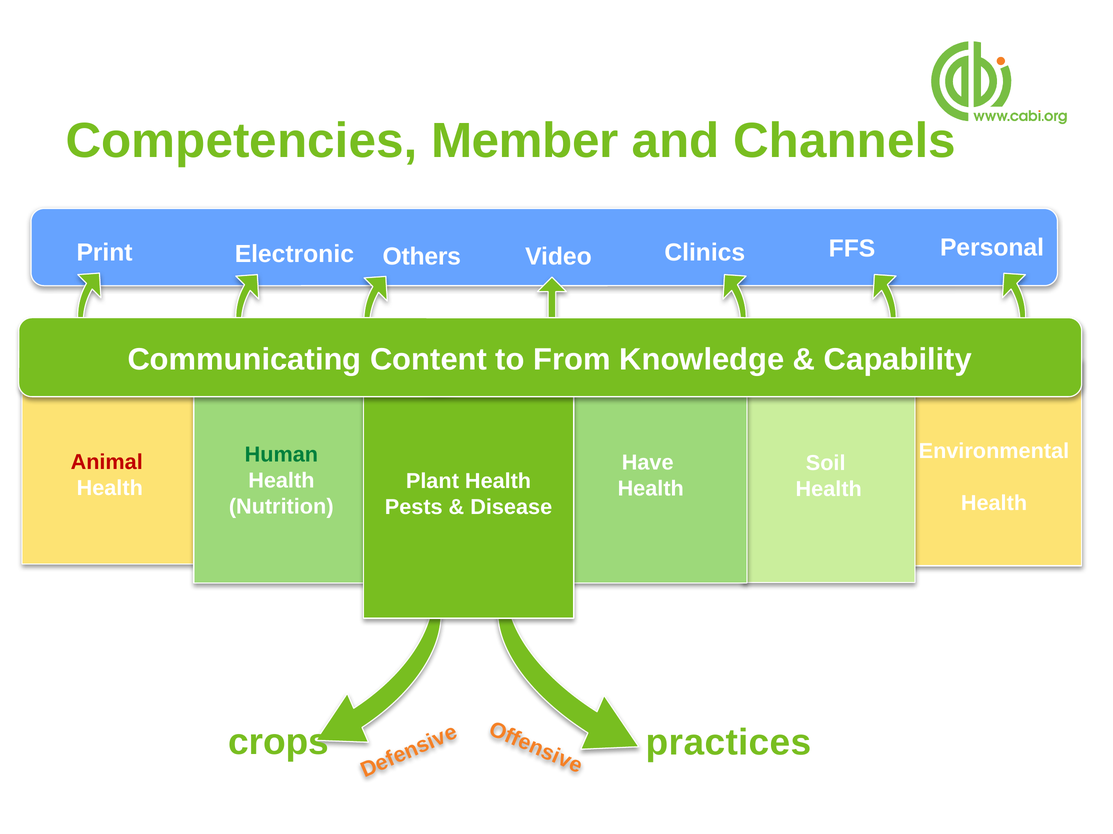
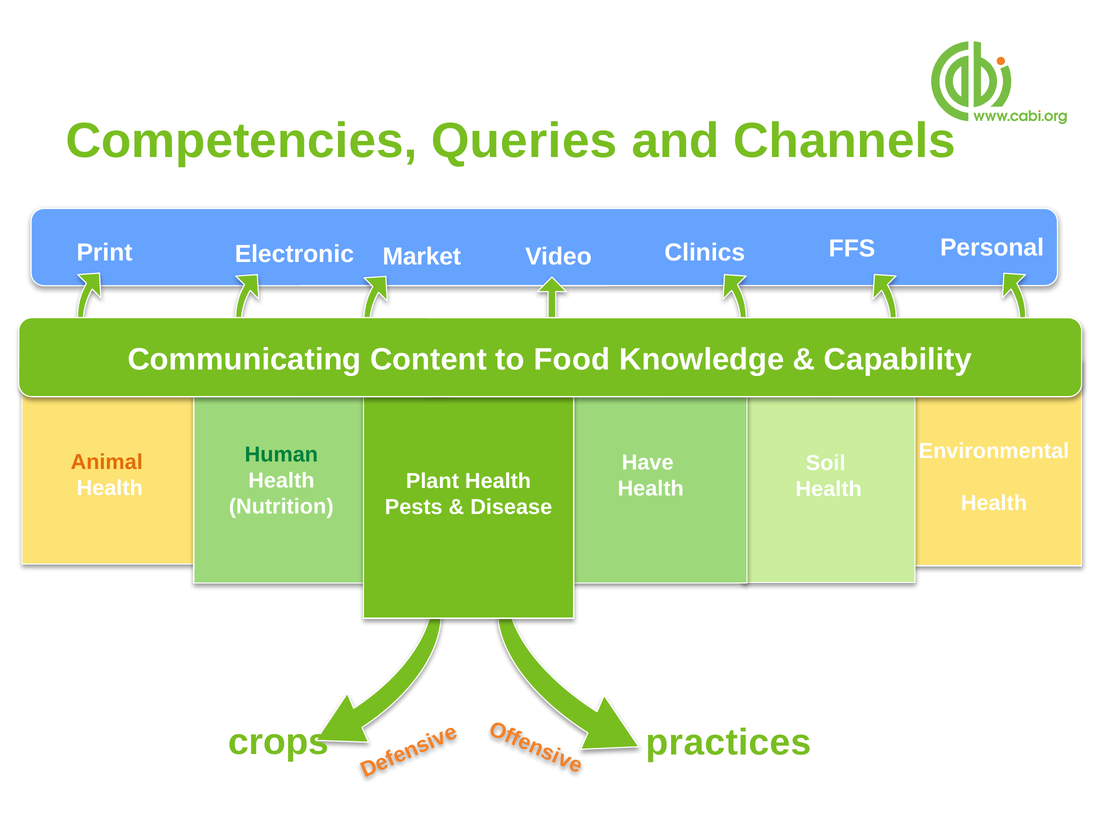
Member: Member -> Queries (524, 141)
Others: Others -> Market (422, 257)
From: From -> Food (572, 360)
Animal colour: red -> orange (107, 463)
